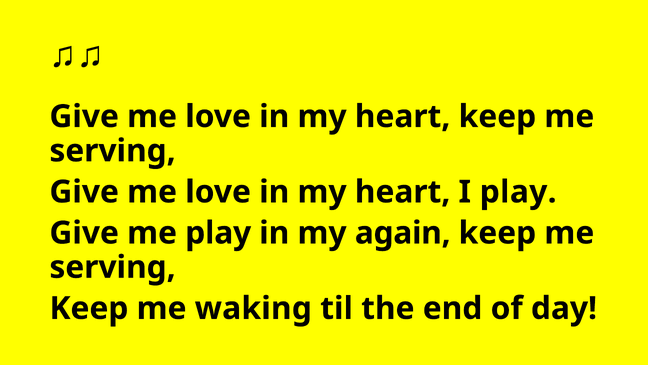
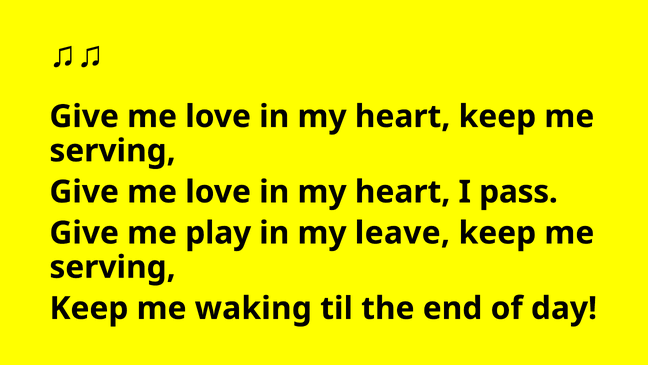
I play: play -> pass (518, 192)
again: again -> leave (402, 233)
